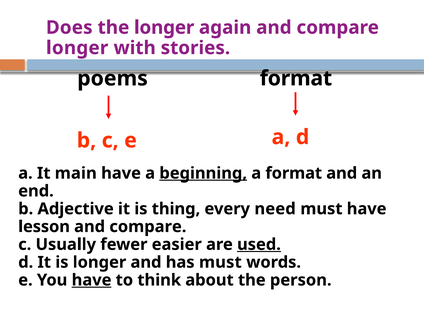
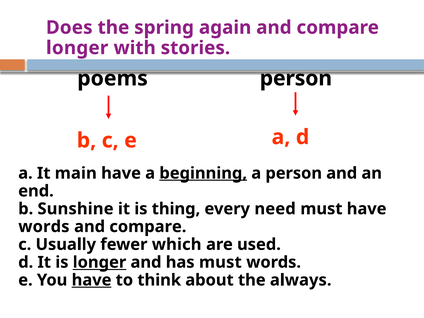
the longer: longer -> spring (164, 28)
poems format: format -> person (296, 78)
a format: format -> person (294, 173)
Adjective: Adjective -> Sunshine (76, 209)
lesson: lesson -> words (44, 227)
easier: easier -> which (177, 244)
used underline: present -> none (259, 244)
longer underline: none -> present (99, 262)
person: person -> always (301, 280)
